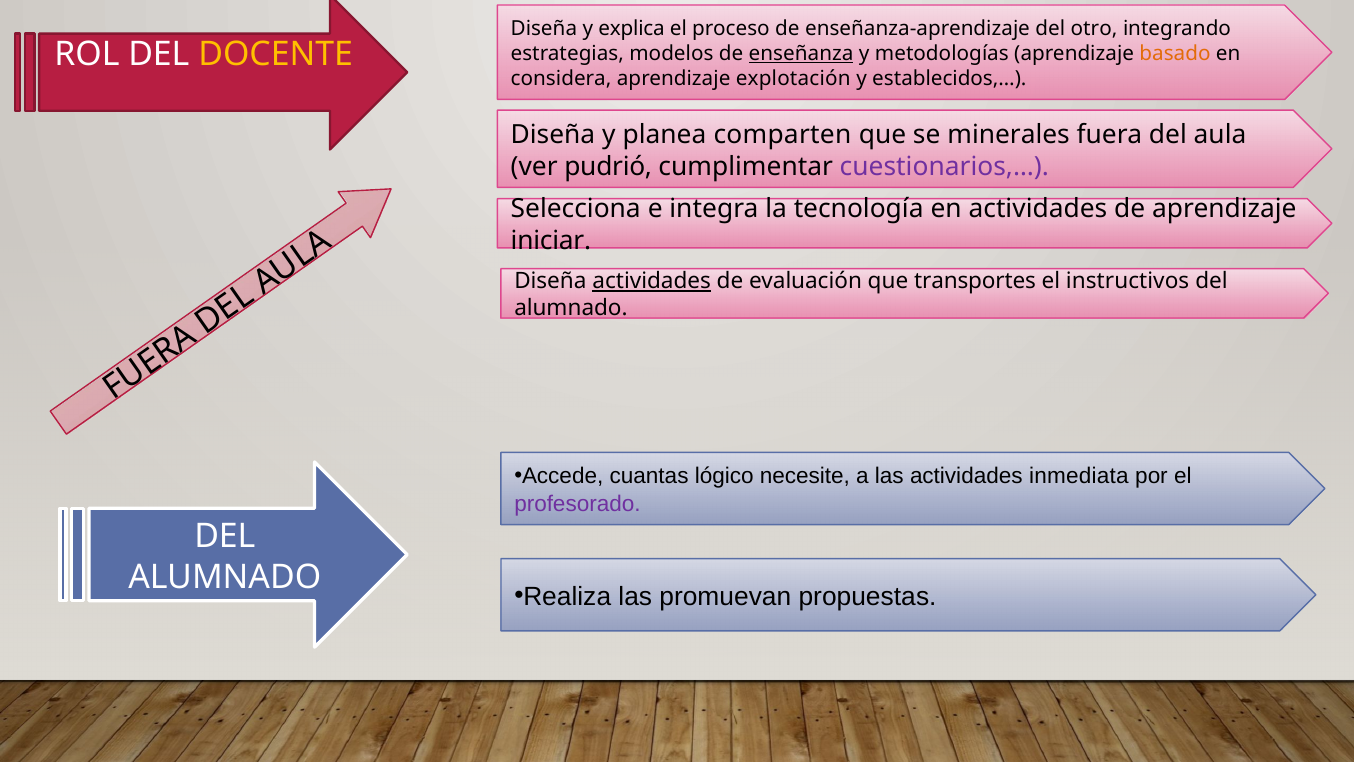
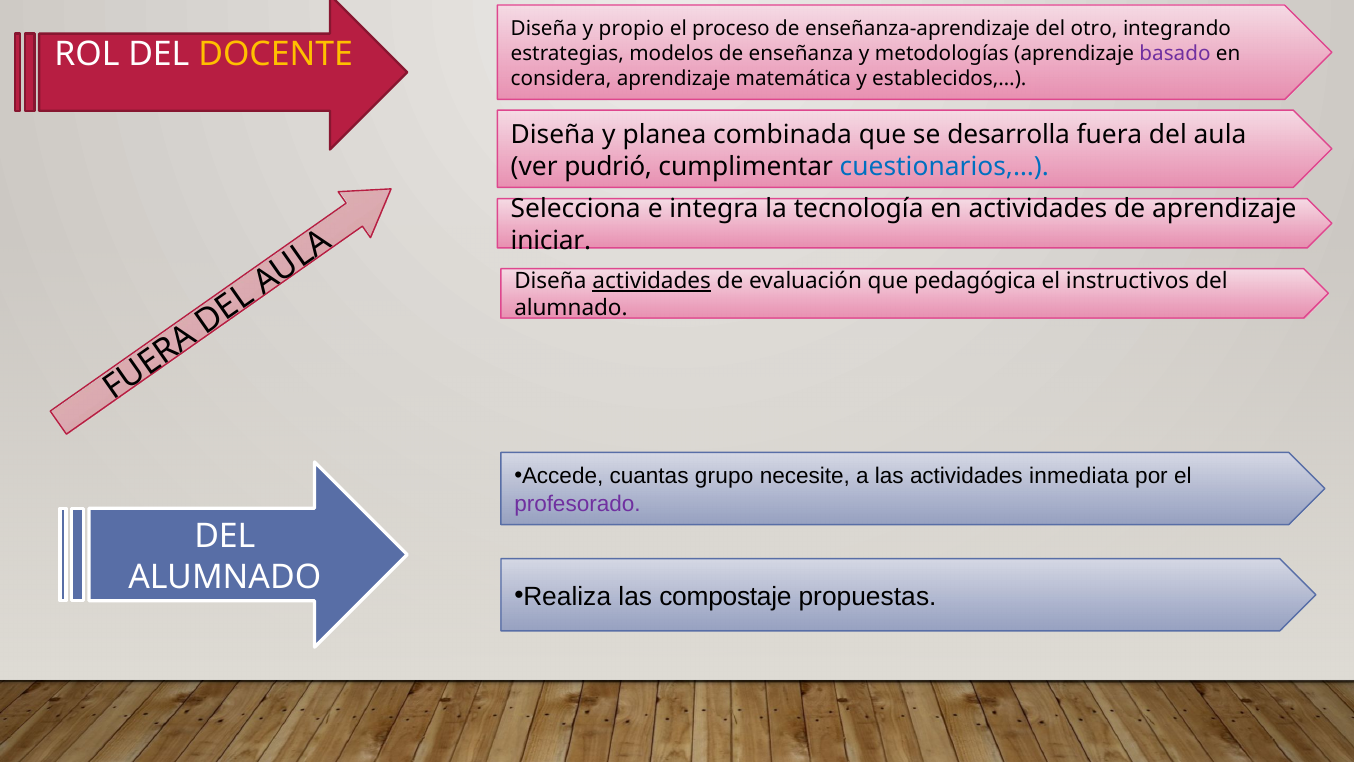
explica: explica -> propio (631, 29)
enseñanza underline: present -> none (801, 54)
basado colour: orange -> purple (1175, 54)
explotación: explotación -> matemática (793, 78)
comparten: comparten -> combinada (783, 135)
minerales: minerales -> desarrolla (1009, 135)
cuestionarios,… colour: purple -> blue (944, 166)
transportes: transportes -> pedagógica (975, 281)
lógico: lógico -> grupo (724, 476)
promuevan: promuevan -> compostaje (725, 596)
